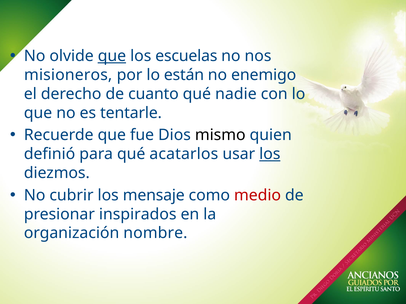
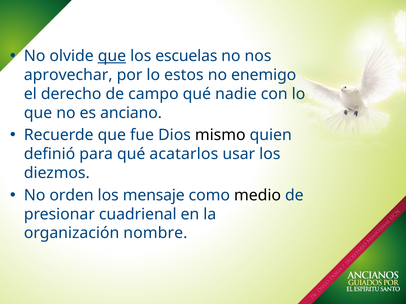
misioneros: misioneros -> aprovechar (68, 75)
están: están -> estos (184, 75)
cuanto: cuanto -> campo (153, 94)
tentarle: tentarle -> anciano (131, 113)
los underline: present -> none (270, 154)
cubrir: cubrir -> orden (72, 196)
medio colour: red -> black (258, 196)
inspirados: inspirados -> cuadrienal (138, 215)
